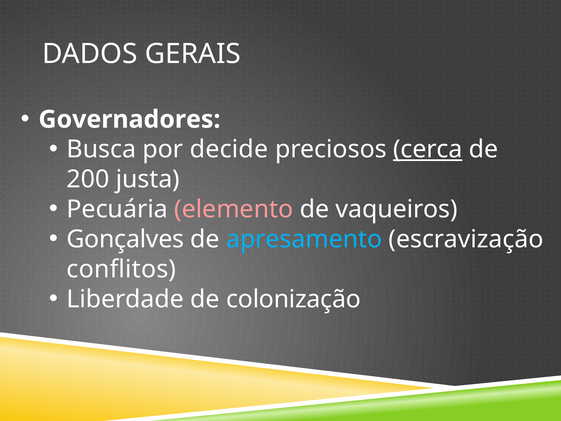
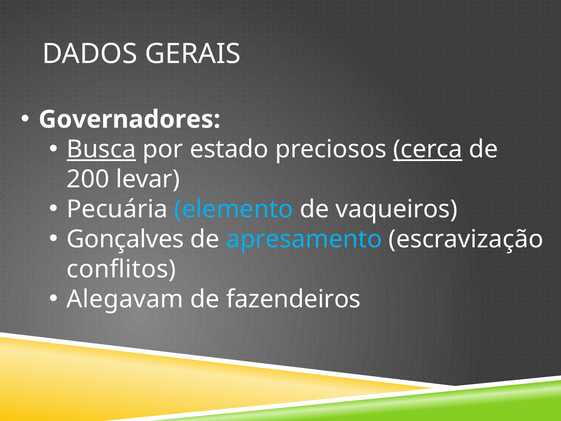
Busca underline: none -> present (101, 149)
decide: decide -> estado (229, 149)
justa: justa -> levar (148, 179)
elemento colour: pink -> light blue (234, 209)
Liberdade: Liberdade -> Alegavam (125, 299)
colonização: colonização -> fazendeiros (293, 299)
